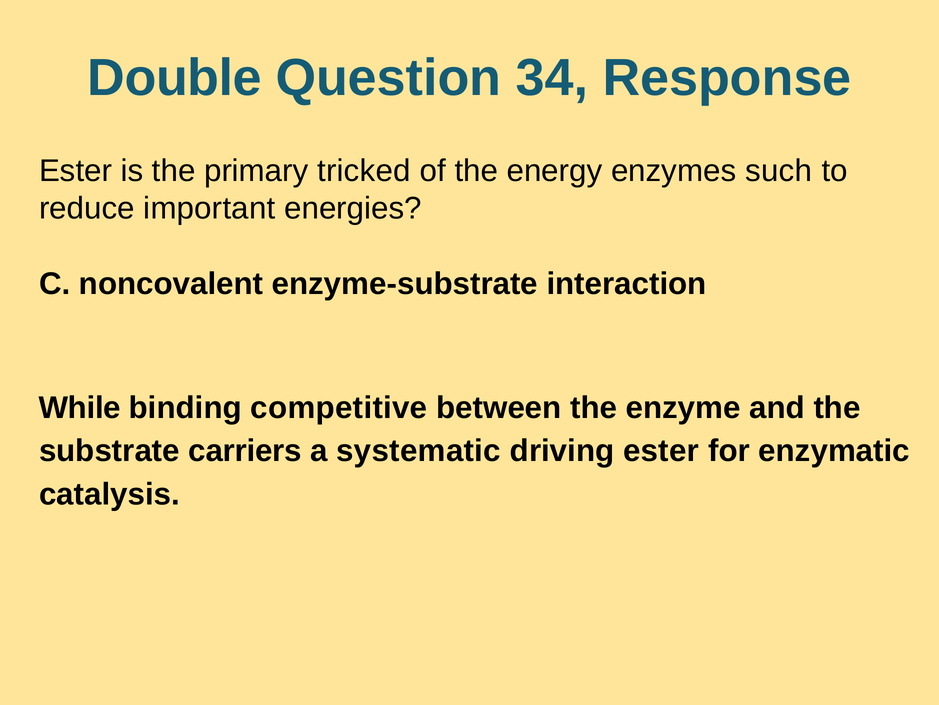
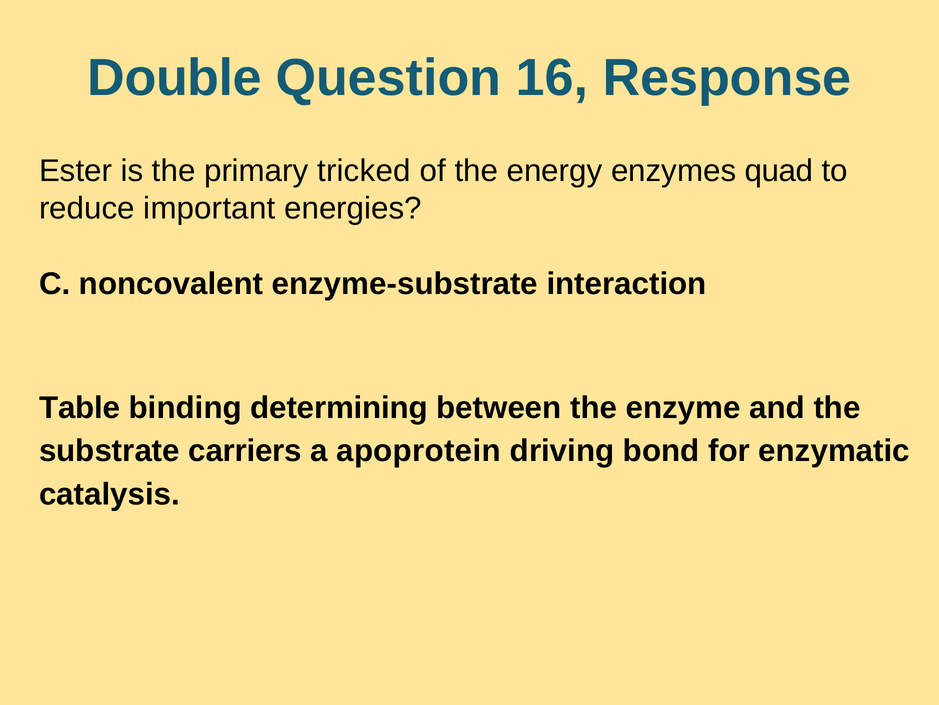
34: 34 -> 16 (552, 78)
such: such -> quad (779, 171)
While: While -> Table (80, 407)
competitive: competitive -> determining (339, 407)
systematic: systematic -> apoprotein (419, 451)
driving ester: ester -> bond (661, 451)
